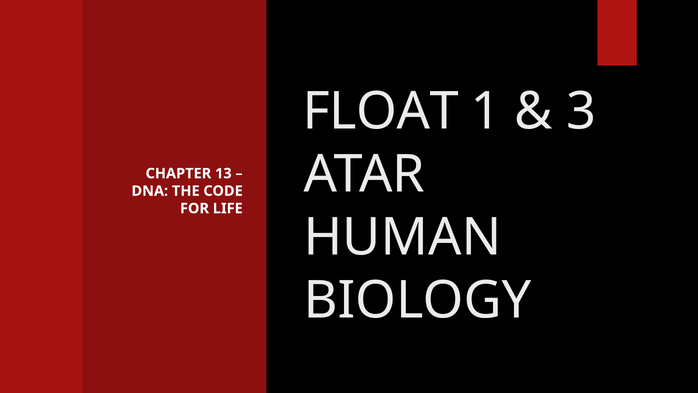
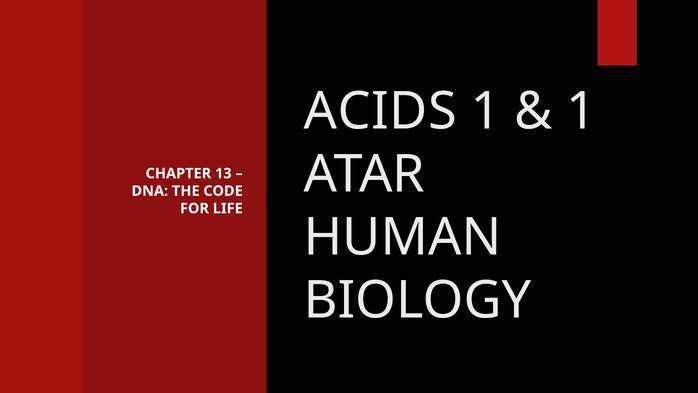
FLOAT: FLOAT -> ACIDS (380, 112)
3: 3 -> 1 (581, 112)
